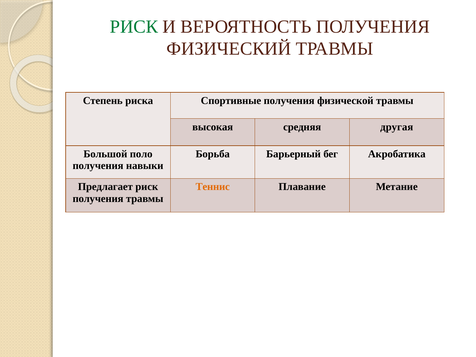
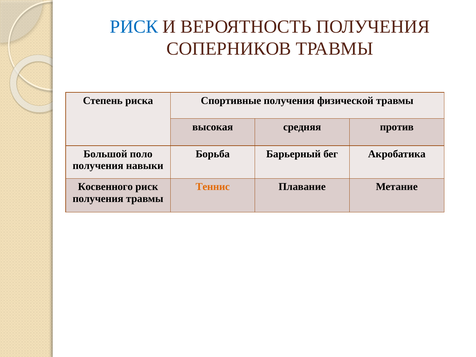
РИСК colour: green -> blue (134, 27)
ФИЗИЧЕСКИЙ: ФИЗИЧЕСКИЙ -> СОПЕРНИКОВ (229, 49)
другая: другая -> против (397, 127)
Предлагает: Предлагает -> Косвенного (105, 187)
